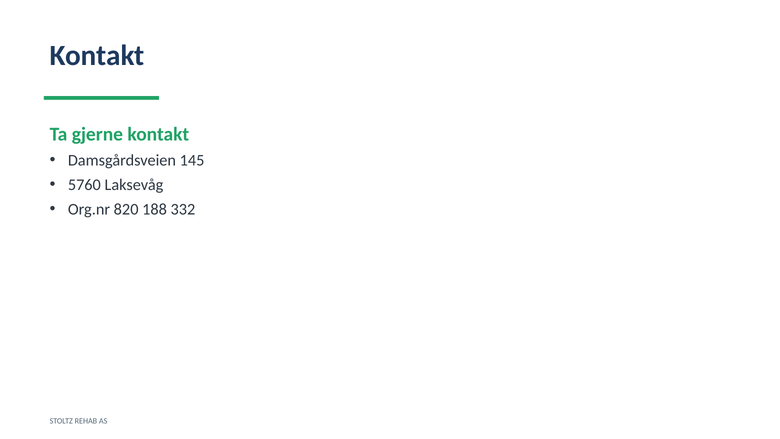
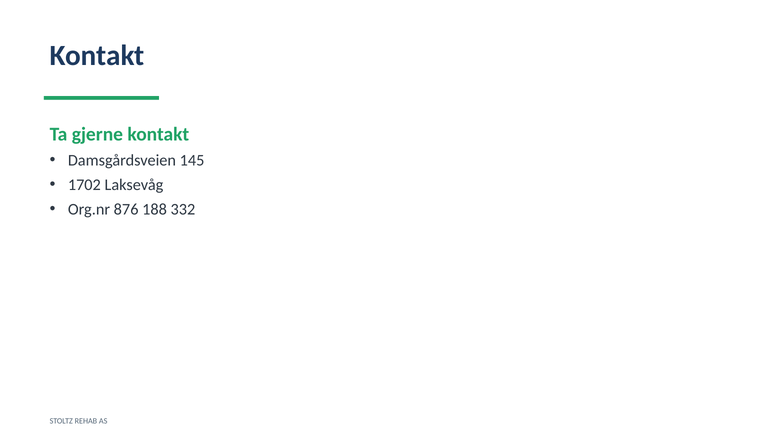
5760: 5760 -> 1702 (84, 185)
820: 820 -> 876 (126, 209)
